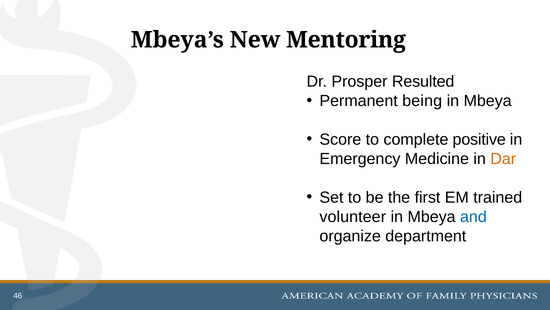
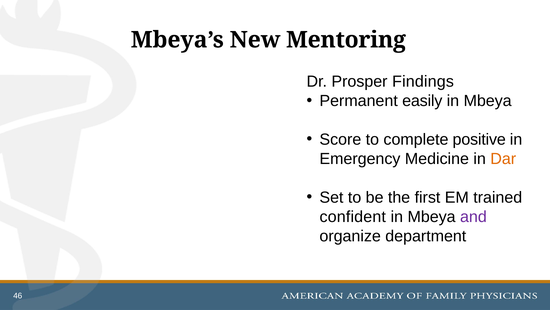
Resulted: Resulted -> Findings (423, 82)
being: being -> easily (422, 101)
volunteer: volunteer -> confident (353, 216)
and colour: blue -> purple (473, 216)
